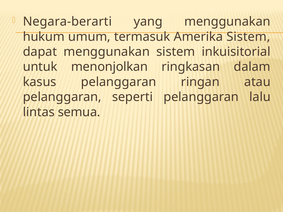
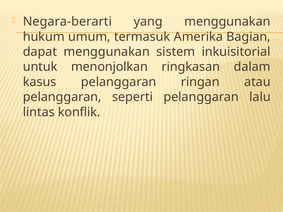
Amerika Sistem: Sistem -> Bagian (248, 37)
semua: semua -> konflik (79, 112)
